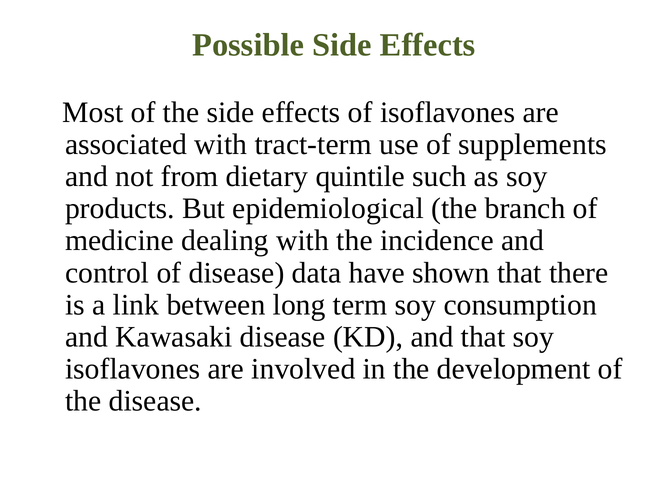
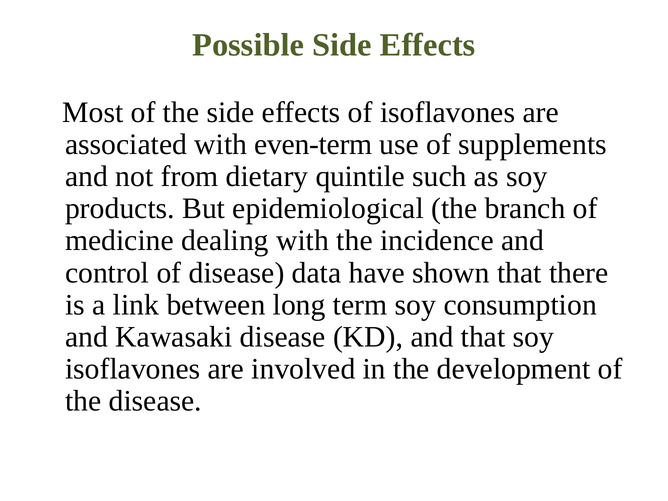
tract-term: tract-term -> even-term (313, 144)
